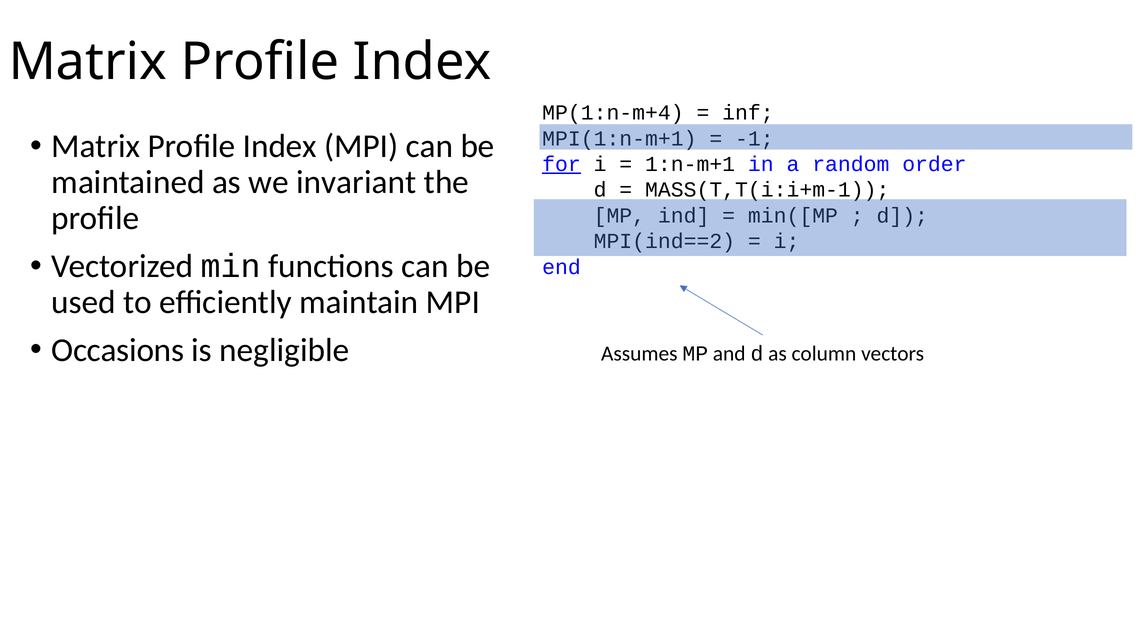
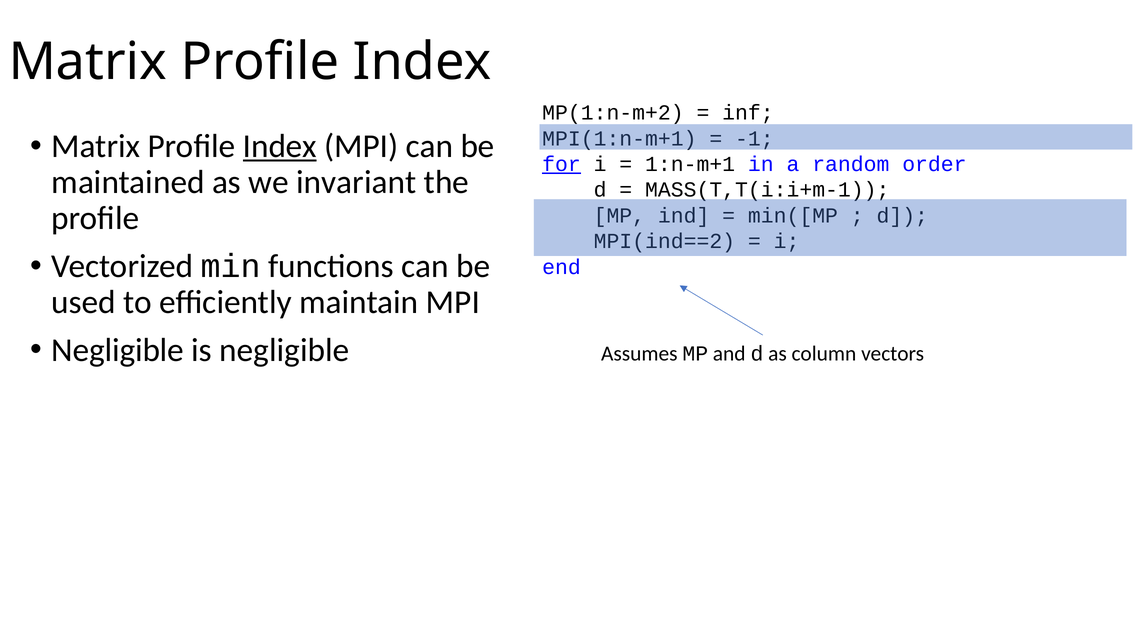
MP(1:n-m+4: MP(1:n-m+4 -> MP(1:n-m+2 (613, 113)
Index underline: none -> present (280, 146)
Occasions: Occasions -> Negligible (118, 350)
